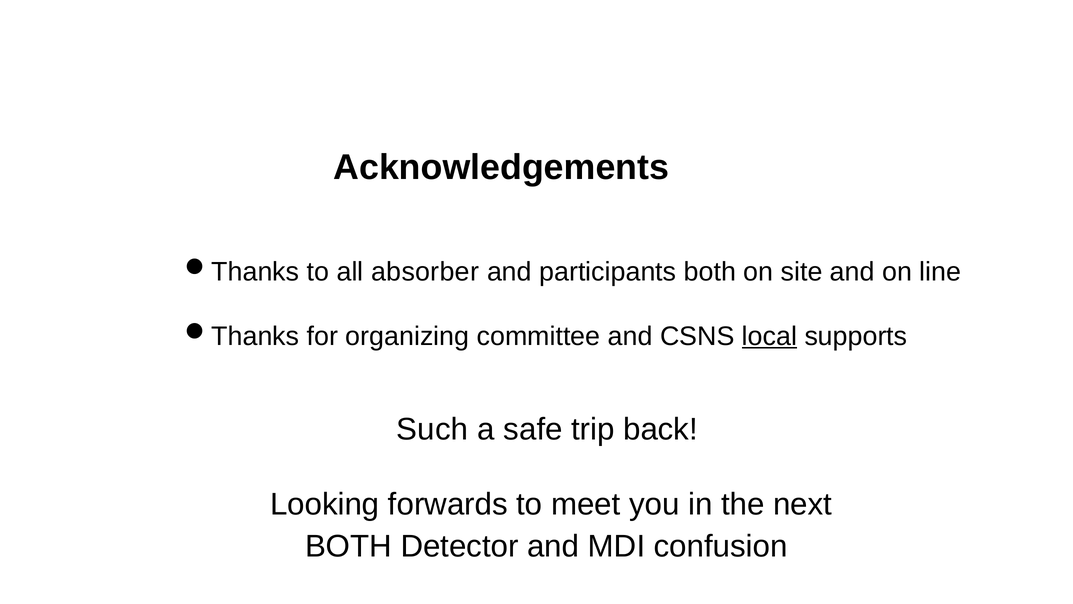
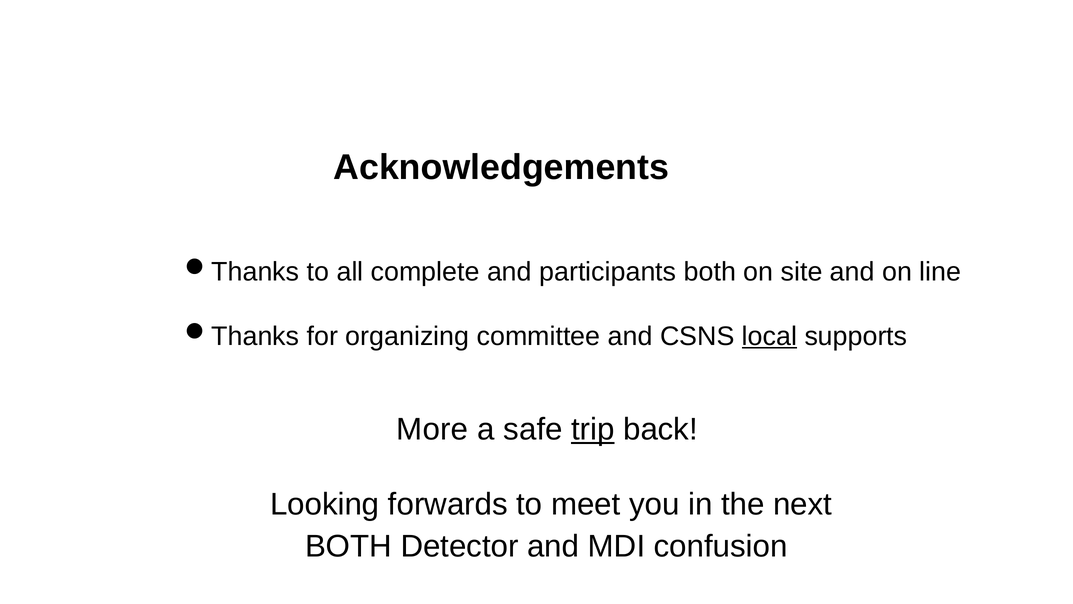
absorber: absorber -> complete (425, 272)
Such: Such -> More (432, 429)
trip underline: none -> present (593, 429)
